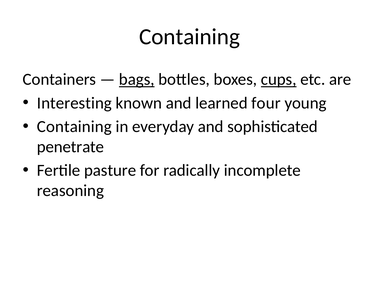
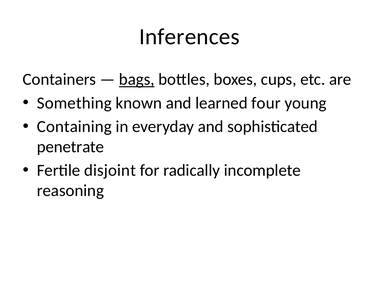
Containing: Containing -> Inferences (189, 37)
cups underline: present -> none (279, 80)
Interesting: Interesting -> Something (74, 103)
pasture: pasture -> disjoint (110, 170)
